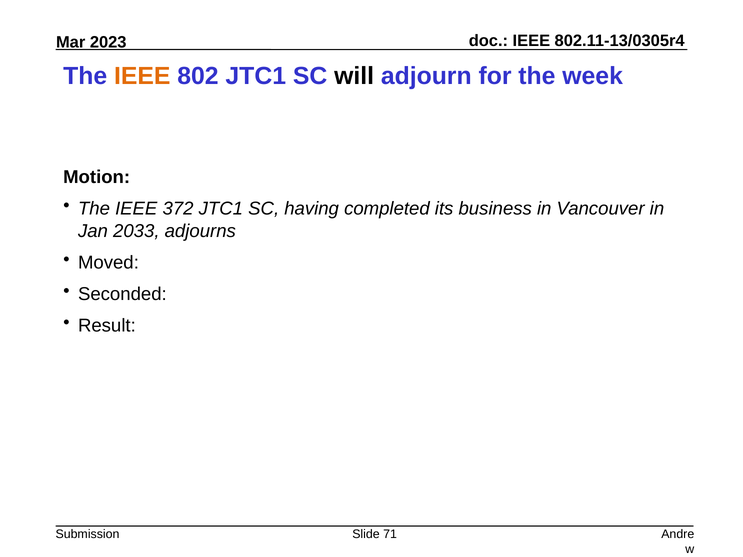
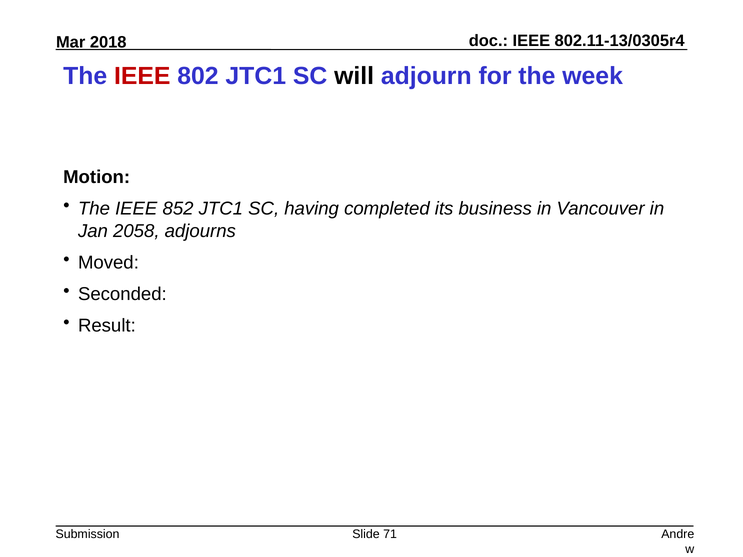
2023: 2023 -> 2018 (108, 42)
IEEE colour: orange -> red (142, 76)
372: 372 -> 852 (178, 209)
2033: 2033 -> 2058 (136, 231)
